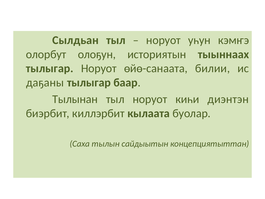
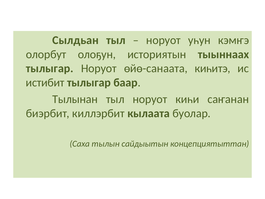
билии: билии -> киһитэ (213, 68)
даҕаны: даҕаны -> истибит (45, 83)
диэнтэн: диэнтэн -> саҥанан (228, 99)
